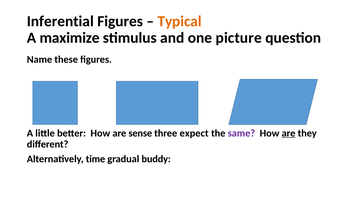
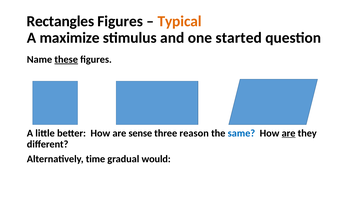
Inferential: Inferential -> Rectangles (60, 21)
picture: picture -> started (239, 38)
these underline: none -> present (66, 59)
expect: expect -> reason (194, 133)
same colour: purple -> blue (241, 133)
buddy: buddy -> would (156, 159)
